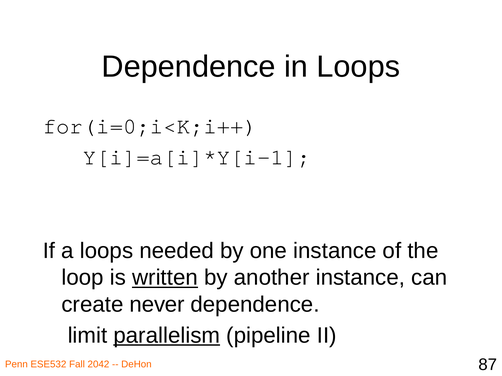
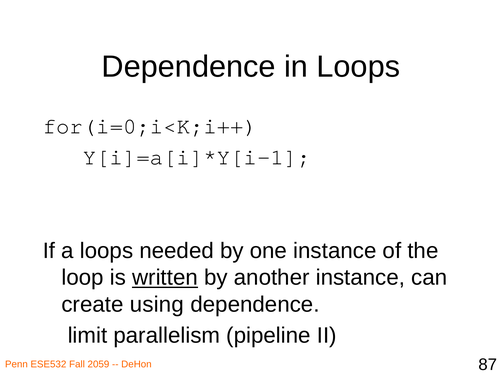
never: never -> using (157, 305)
parallelism underline: present -> none (167, 336)
2042: 2042 -> 2059 (98, 365)
